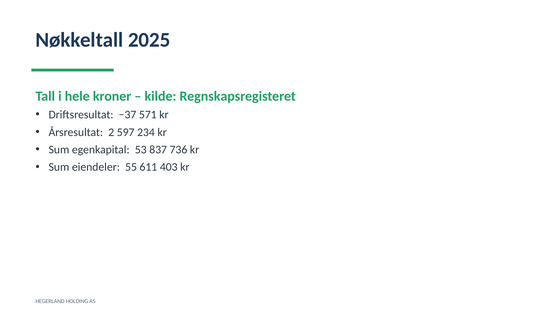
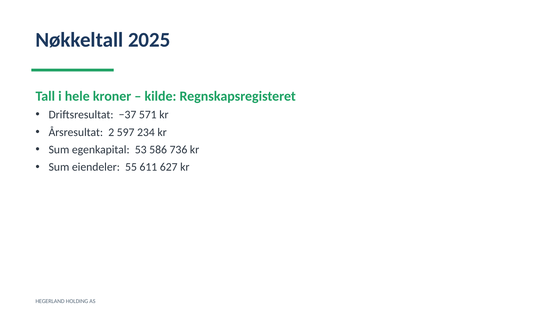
837: 837 -> 586 (158, 150)
403: 403 -> 627 (169, 167)
